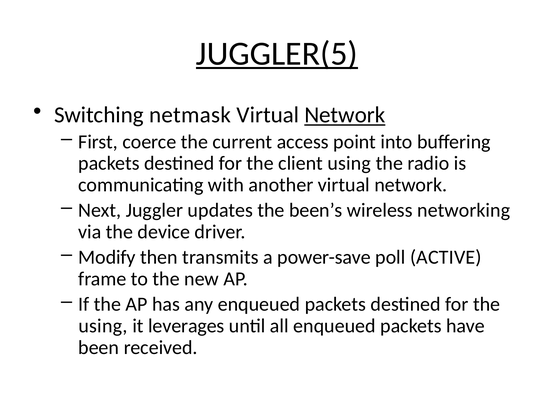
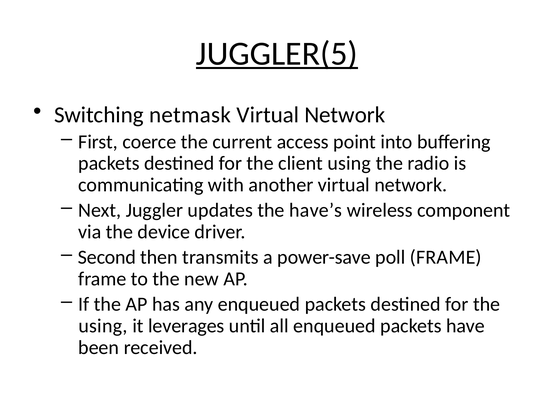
Network underline: present -> none (345, 115)
been’s: been’s -> have’s (316, 211)
networking: networking -> component (464, 211)
Modify: Modify -> Second (107, 258)
poll ACTIVE: ACTIVE -> FRAME (446, 258)
